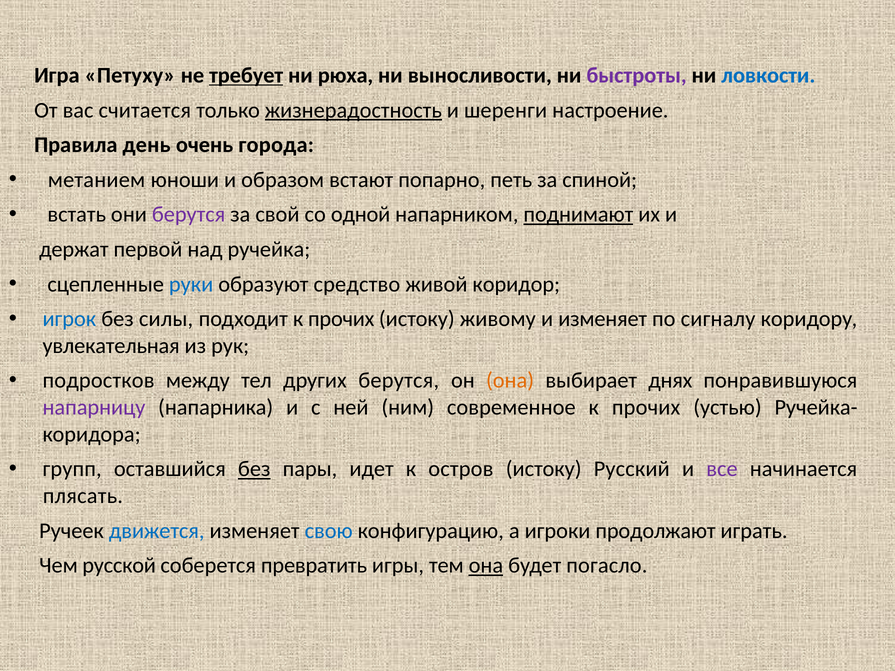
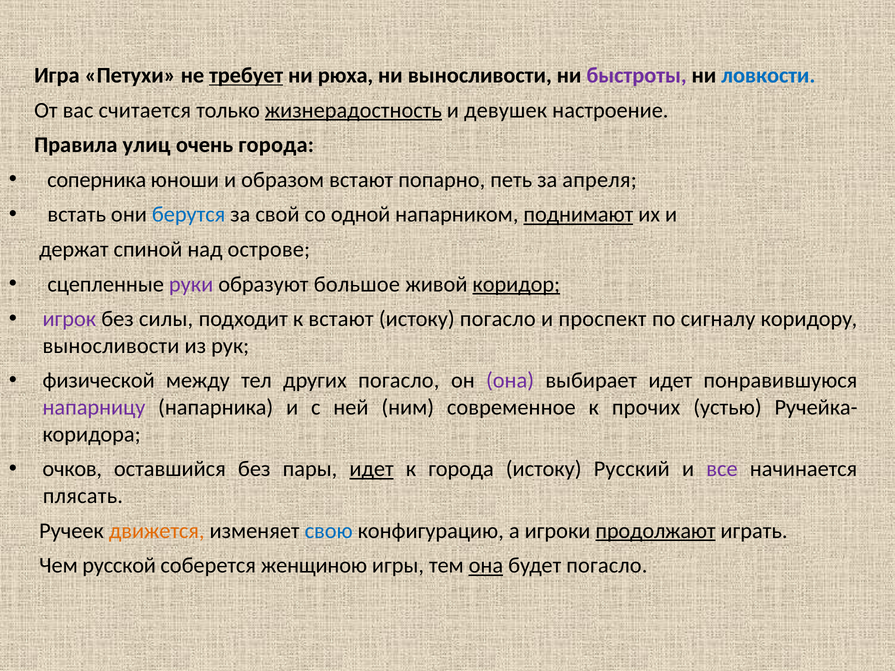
Петуху: Петуху -> Петухи (130, 75)
шеренги: шеренги -> девушек (506, 110)
день: день -> улиц (147, 145)
метанием: метанием -> соперника (97, 180)
спиной: спиной -> апреля (600, 180)
берутся colour: purple -> blue (189, 215)
первой: первой -> спиной (148, 249)
ручейка: ручейка -> острове (269, 249)
руки colour: blue -> purple (191, 284)
средство: средство -> большое (357, 284)
коридор underline: none -> present (516, 284)
игрок colour: blue -> purple (69, 319)
подходит к прочих: прочих -> встают (341, 319)
истоку живому: живому -> погасло (498, 319)
и изменяет: изменяет -> проспект (603, 319)
увлекательная: увлекательная -> выносливости (111, 346)
подростков: подростков -> физической (99, 381)
других берутся: берутся -> погасло (399, 381)
она colour: orange -> purple (510, 381)
выбирает днях: днях -> идет (670, 381)
групп: групп -> очков (72, 469)
без underline: present -> none (254, 469)
идет underline: none -> present (372, 469)
к остров: остров -> города (461, 469)
движется colour: blue -> orange (157, 531)
продолжают underline: none -> present (656, 531)
превратить: превратить -> женщиною (314, 566)
